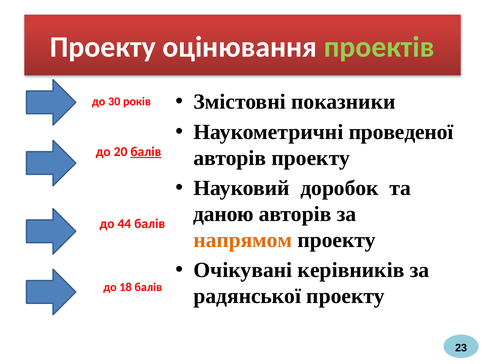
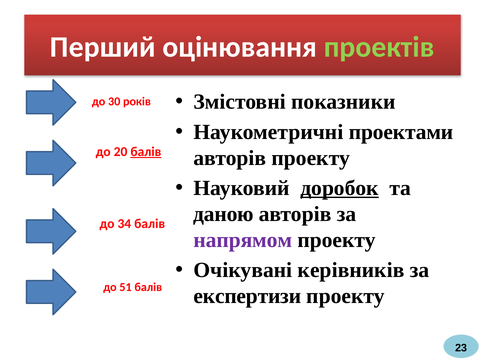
Проекту: Проекту -> Перший (103, 47)
проведеної: проведеної -> проектами (401, 132)
доробок underline: none -> present (340, 188)
44: 44 -> 34 (124, 224)
напрямом colour: orange -> purple (243, 240)
18: 18 -> 51 (126, 287)
радянської: радянської -> експертизи (247, 296)
